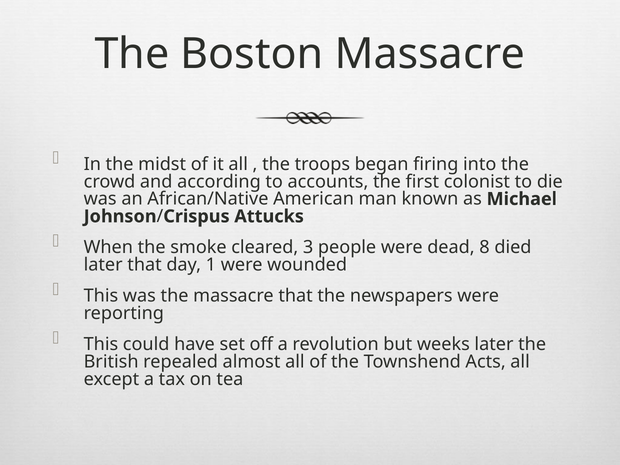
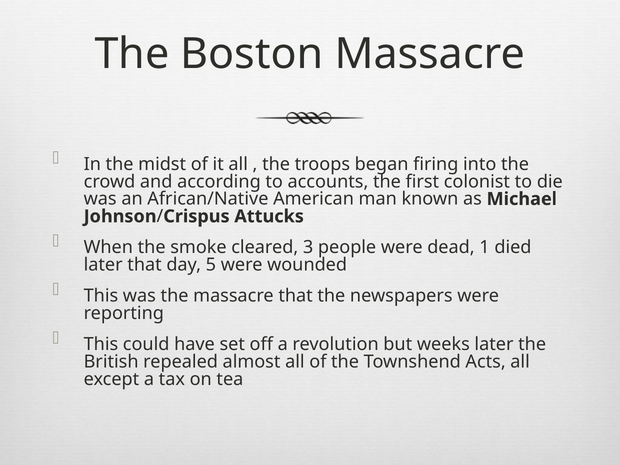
8: 8 -> 1 (485, 247)
1: 1 -> 5 (211, 265)
